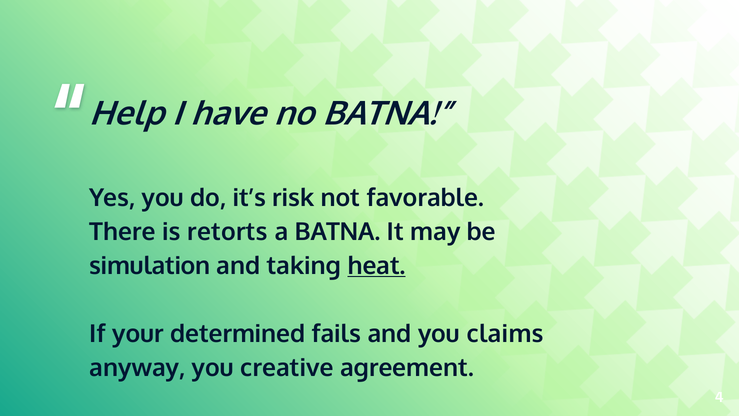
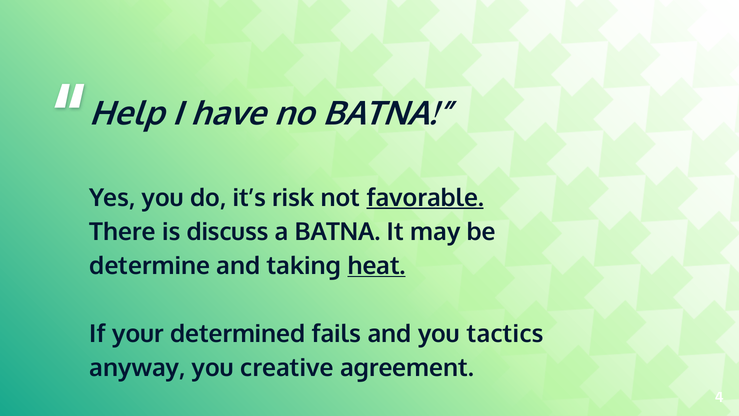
favorable underline: none -> present (425, 198)
retorts: retorts -> discuss (228, 232)
simulation: simulation -> determine (150, 266)
claims: claims -> tactics (505, 334)
